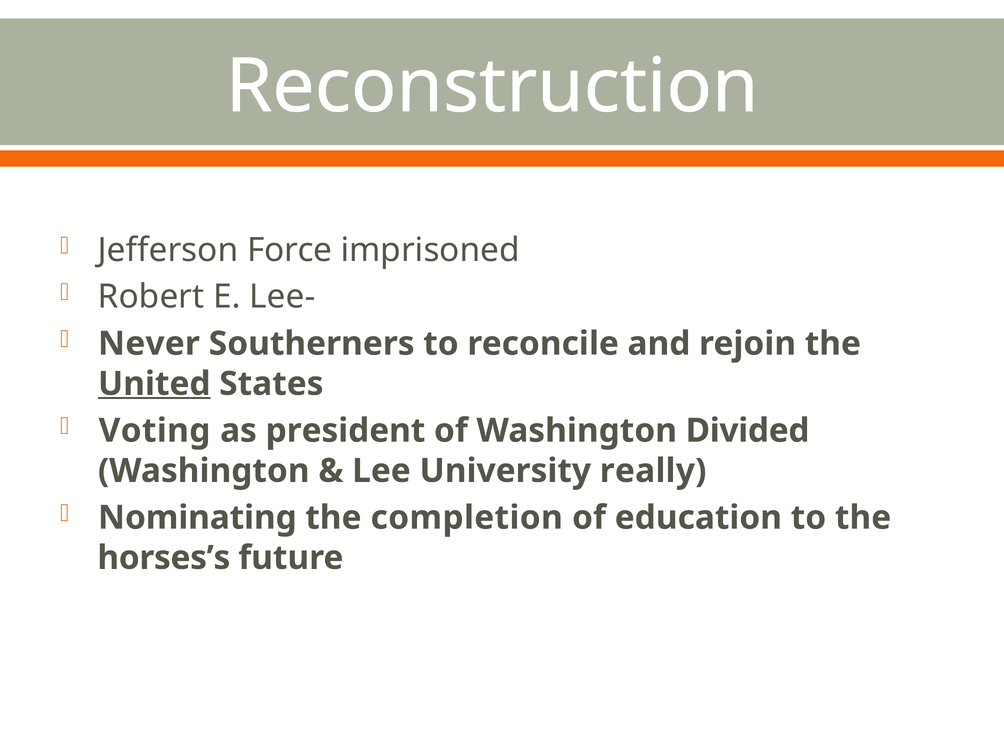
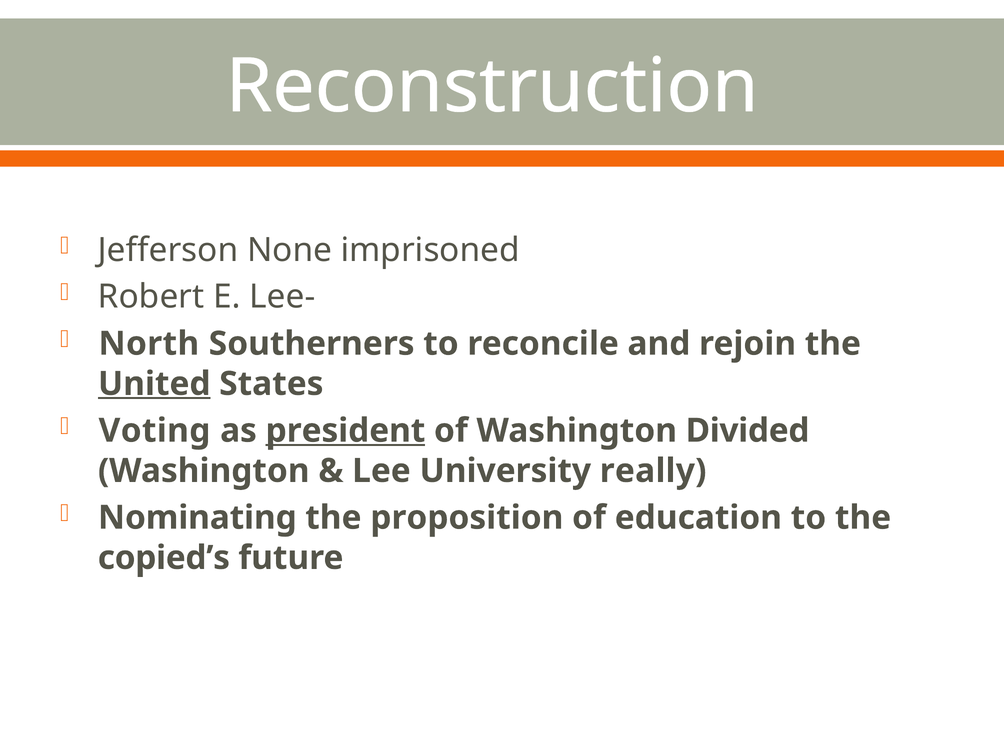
Force: Force -> None (290, 250)
Never: Never -> North (149, 344)
president underline: none -> present (345, 431)
completion: completion -> proposition (467, 518)
horses’s: horses’s -> copied’s (164, 558)
